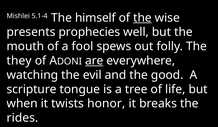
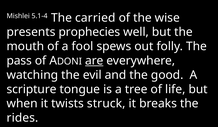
himself: himself -> carried (95, 18)
the underline: present -> none (142, 18)
they: they -> pass (19, 61)
honor: honor -> struck (106, 104)
